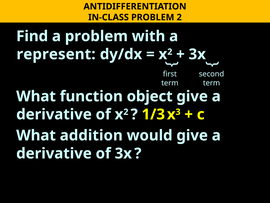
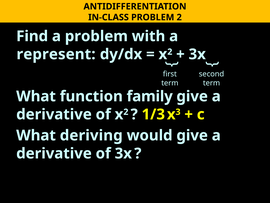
object: object -> family (150, 96)
addition: addition -> deriving (91, 135)
